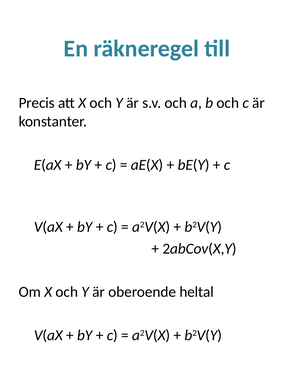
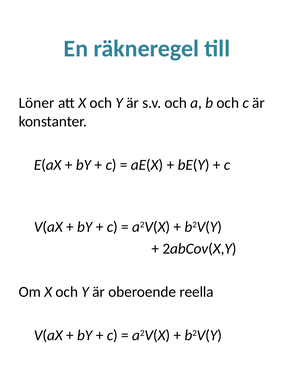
Precis: Precis -> Löner (37, 103)
heltal: heltal -> reella (197, 292)
